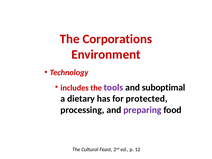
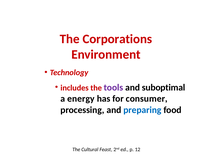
dietary: dietary -> energy (81, 99)
protected: protected -> consumer (147, 99)
preparing colour: purple -> blue (142, 110)
